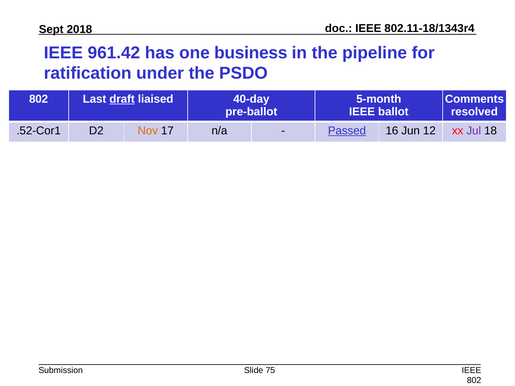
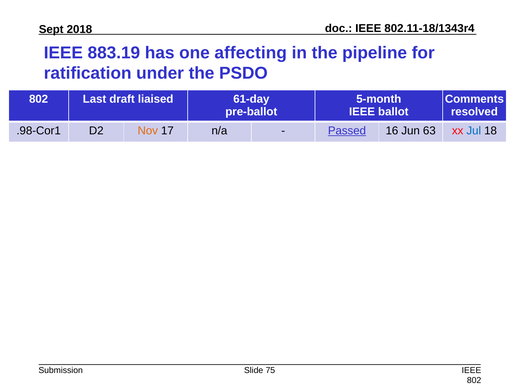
961.42: 961.42 -> 883.19 (114, 53)
business: business -> affecting (251, 53)
draft underline: present -> none (122, 99)
40-day: 40-day -> 61-day (251, 99)
.52-Cor1: .52-Cor1 -> .98-Cor1 (39, 131)
12: 12 -> 63 (429, 131)
Jul colour: purple -> blue (474, 131)
